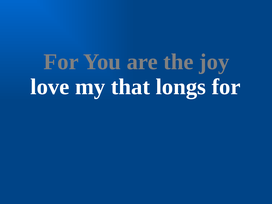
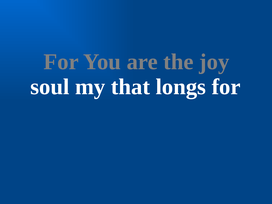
love: love -> soul (50, 87)
